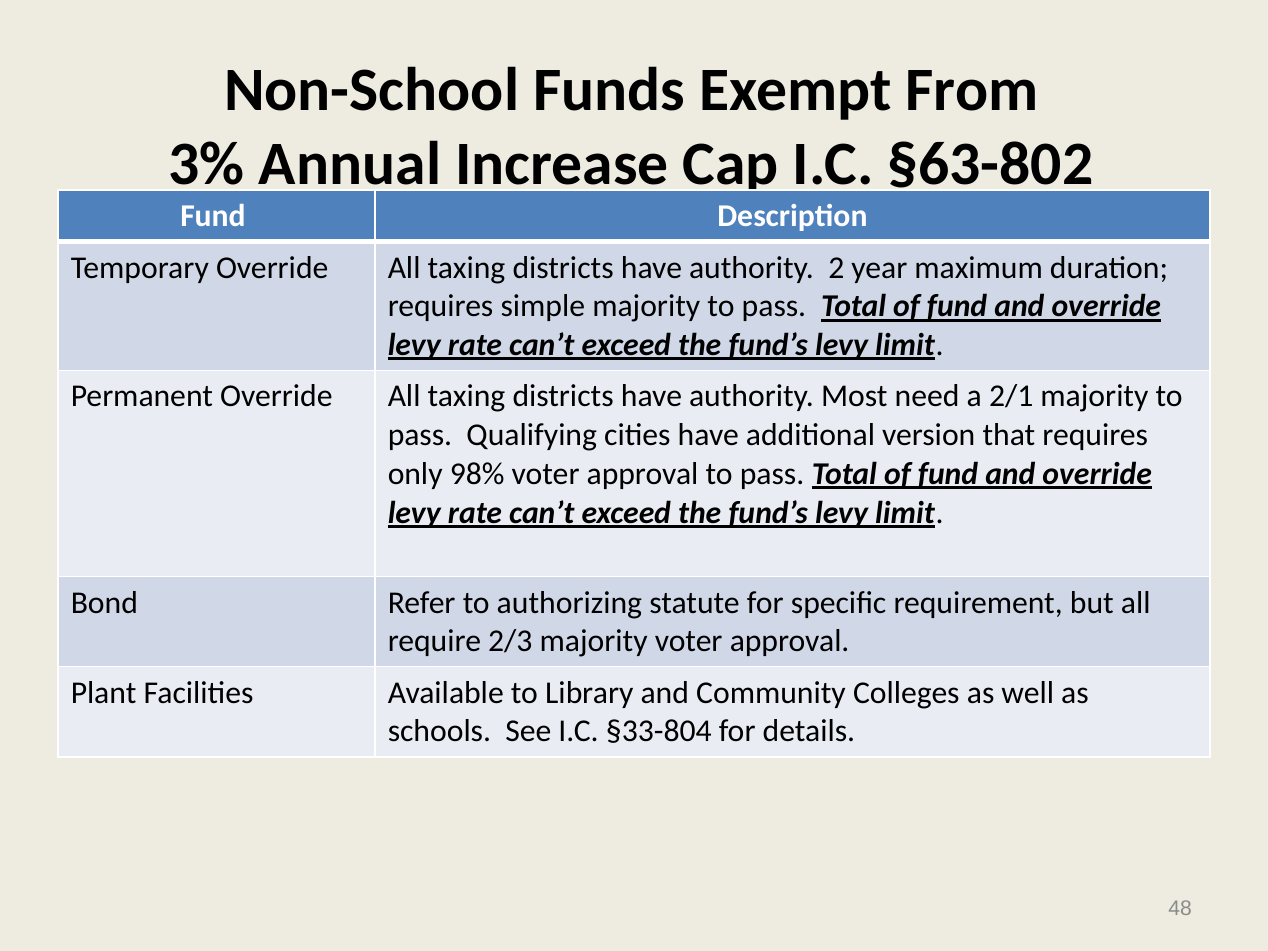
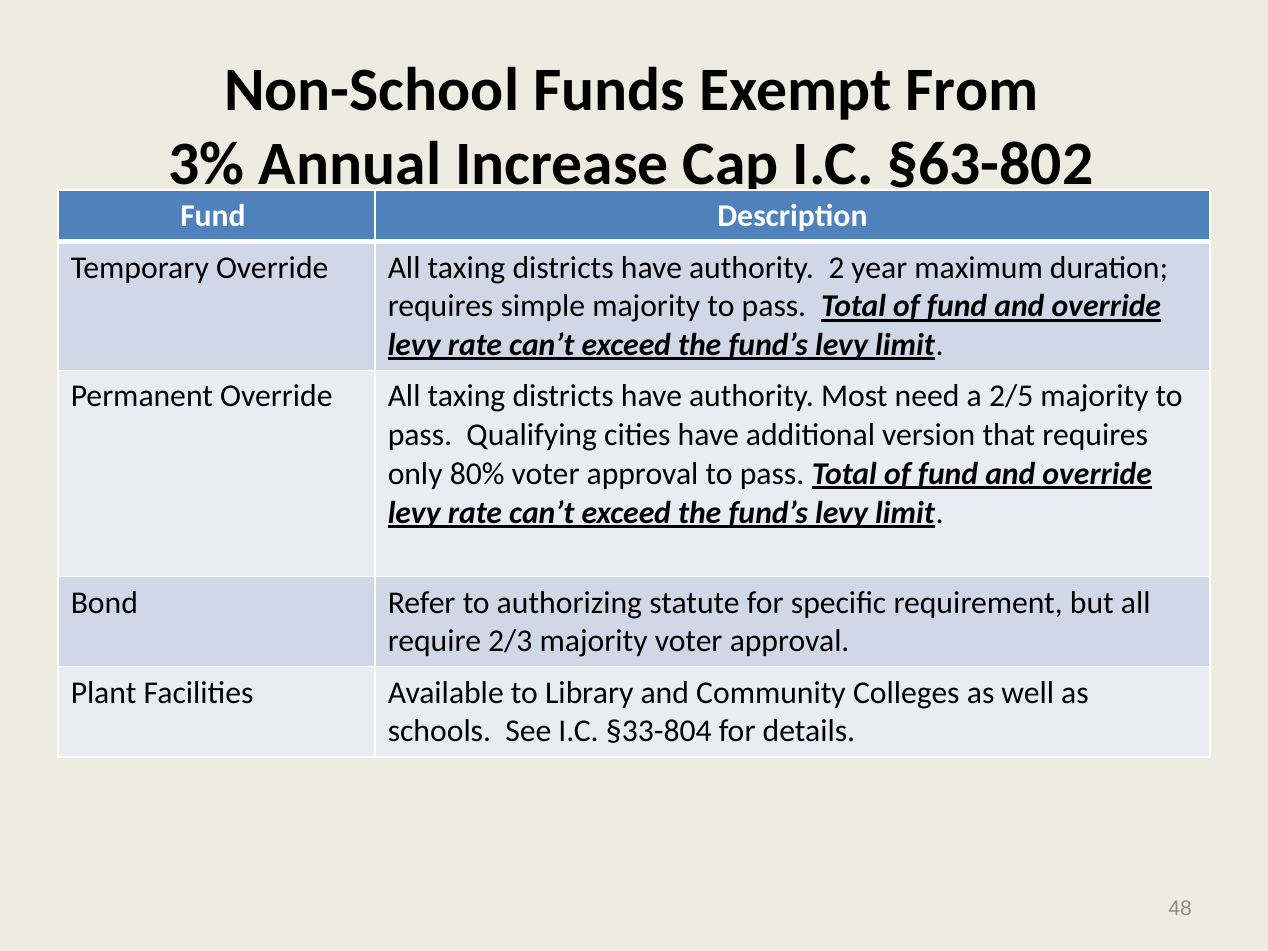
2/1: 2/1 -> 2/5 (1011, 396)
98%: 98% -> 80% (477, 474)
